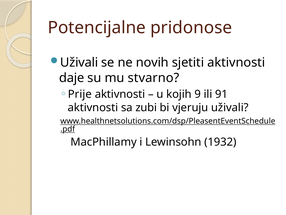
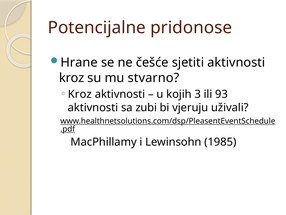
Uživali: Uživali -> Hrane (79, 62)
novih: novih -> češće (152, 62)
daje: daje -> kroz (72, 78)
Prije: Prije -> Kroz (80, 94)
9: 9 -> 3 (198, 94)
91: 91 -> 93 (221, 94)
1932: 1932 -> 1985 (220, 142)
